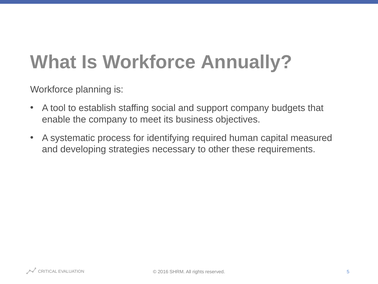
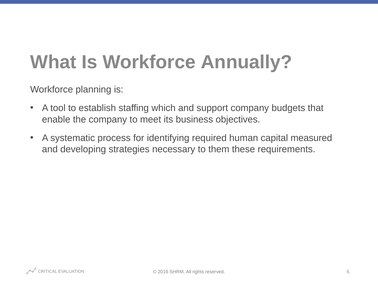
social: social -> which (164, 108)
other: other -> them (219, 149)
